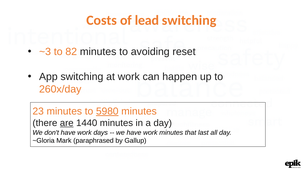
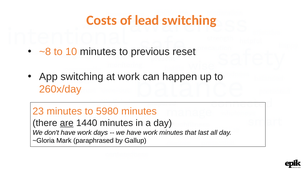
~3: ~3 -> ~8 (45, 52)
82: 82 -> 10 (71, 52)
avoiding: avoiding -> previous (150, 52)
5980 underline: present -> none (107, 112)
